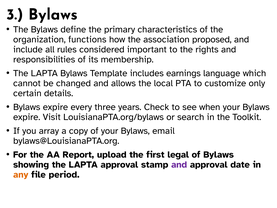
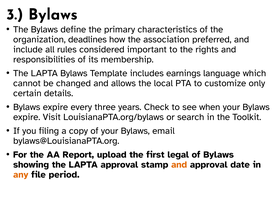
functions: functions -> deadlines (87, 39)
proposed: proposed -> preferred (212, 39)
array: array -> filing (49, 131)
and colour: purple -> orange (179, 164)
